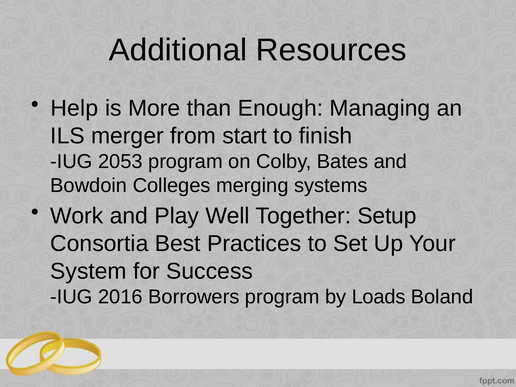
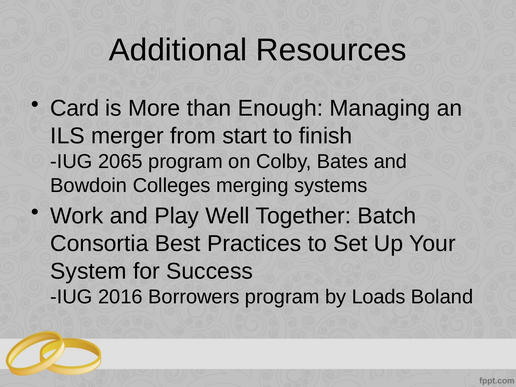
Help: Help -> Card (75, 108)
2053: 2053 -> 2065 (120, 161)
Setup: Setup -> Batch (387, 216)
